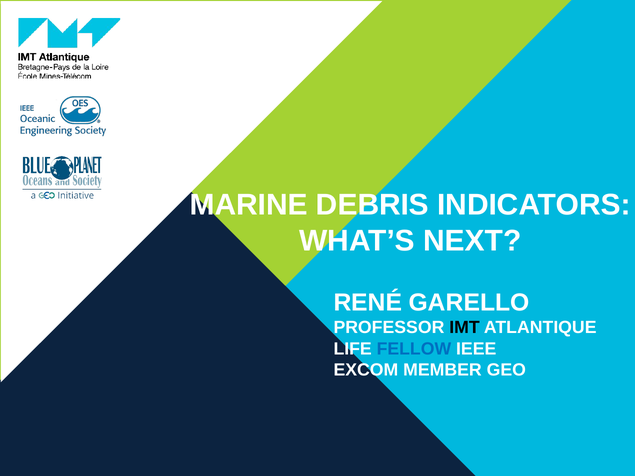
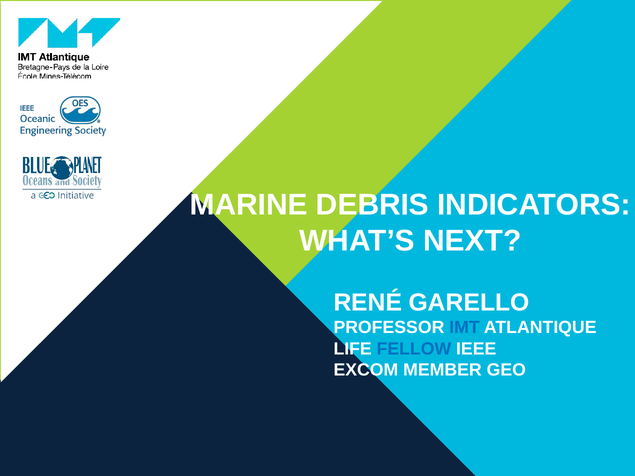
IMT colour: black -> blue (465, 328)
